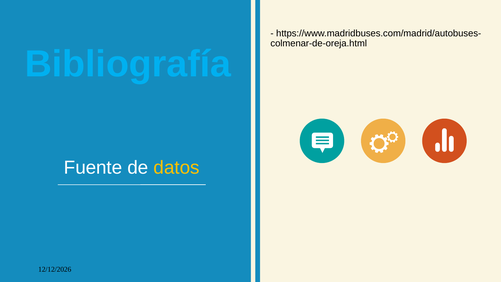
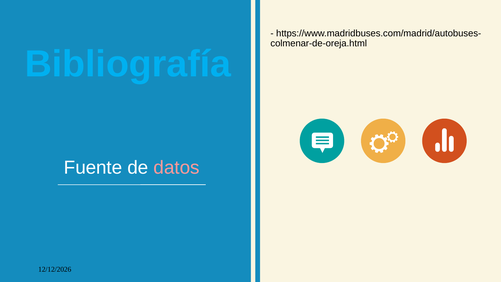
datos colour: yellow -> pink (177, 167)
